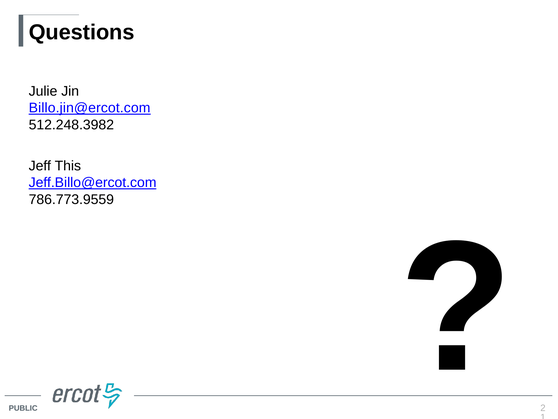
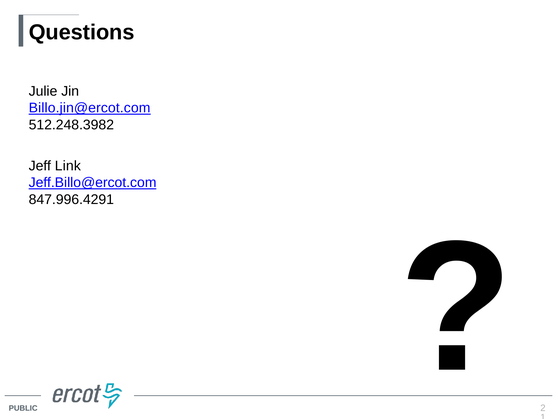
This: This -> Link (68, 166)
786.773.9559: 786.773.9559 -> 847.996.4291 (71, 199)
